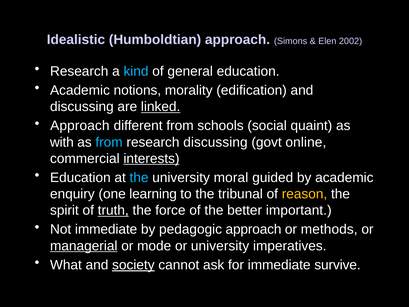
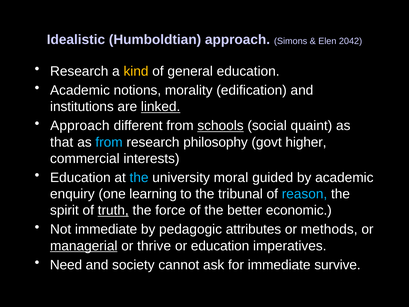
2002: 2002 -> 2042 (351, 41)
kind colour: light blue -> yellow (136, 71)
discussing: discussing -> institutions (82, 107)
schools underline: none -> present (220, 126)
with: with -> that (62, 142)
research discussing: discussing -> philosophy (216, 142)
online: online -> higher (306, 142)
interests underline: present -> none (151, 158)
reason colour: yellow -> light blue (304, 194)
important: important -> economic (299, 210)
pedagogic approach: approach -> attributes (253, 229)
mode: mode -> thrive (154, 246)
or university: university -> education (220, 246)
What: What -> Need (66, 265)
society underline: present -> none (133, 265)
